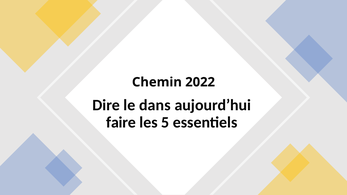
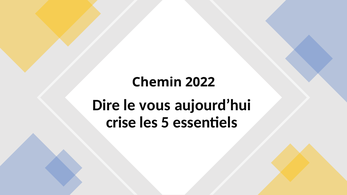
dans: dans -> vous (155, 105)
faire: faire -> crise (121, 122)
